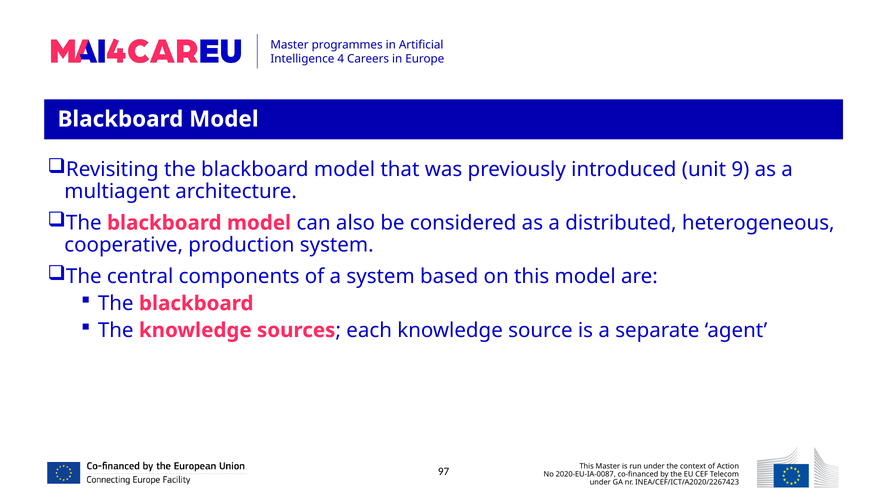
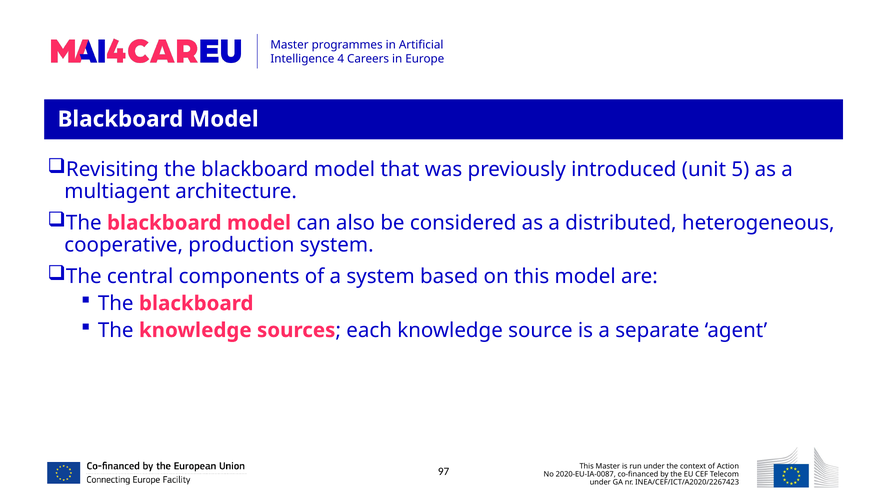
9: 9 -> 5 (740, 169)
